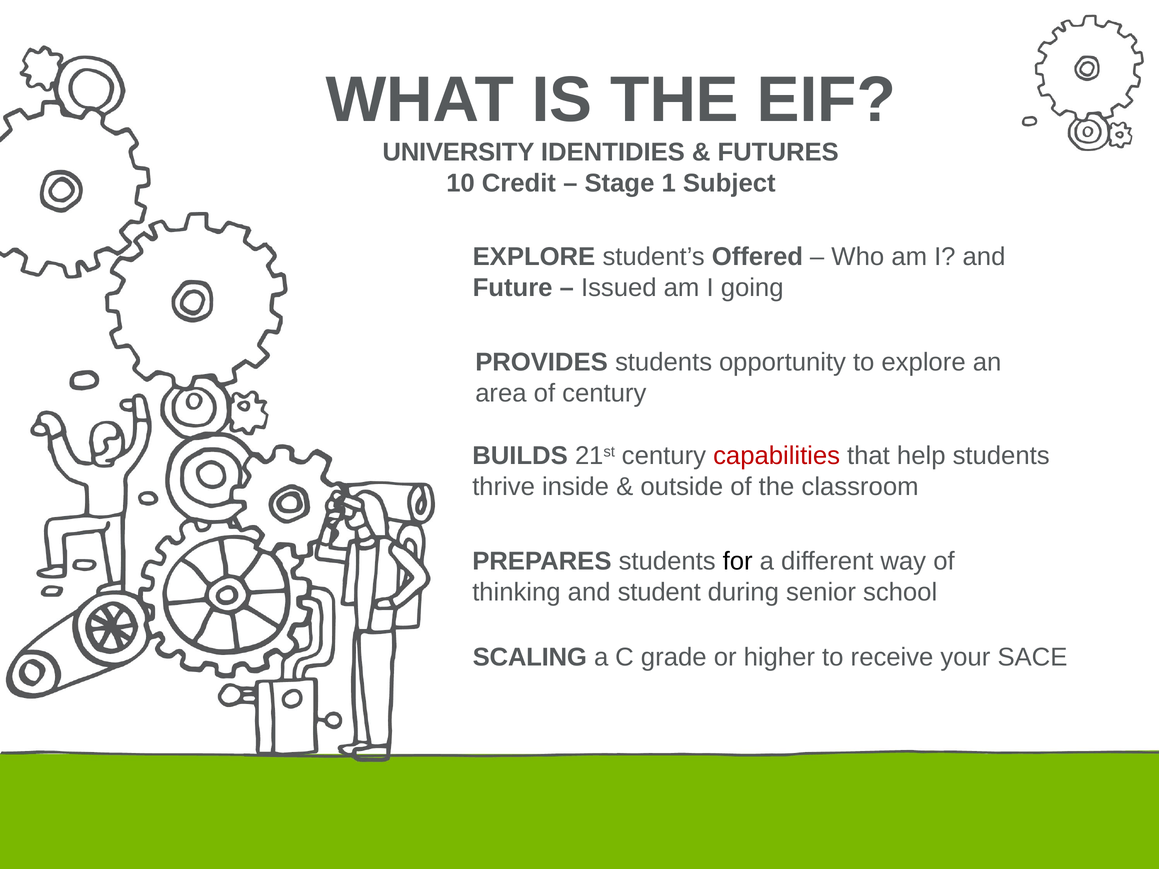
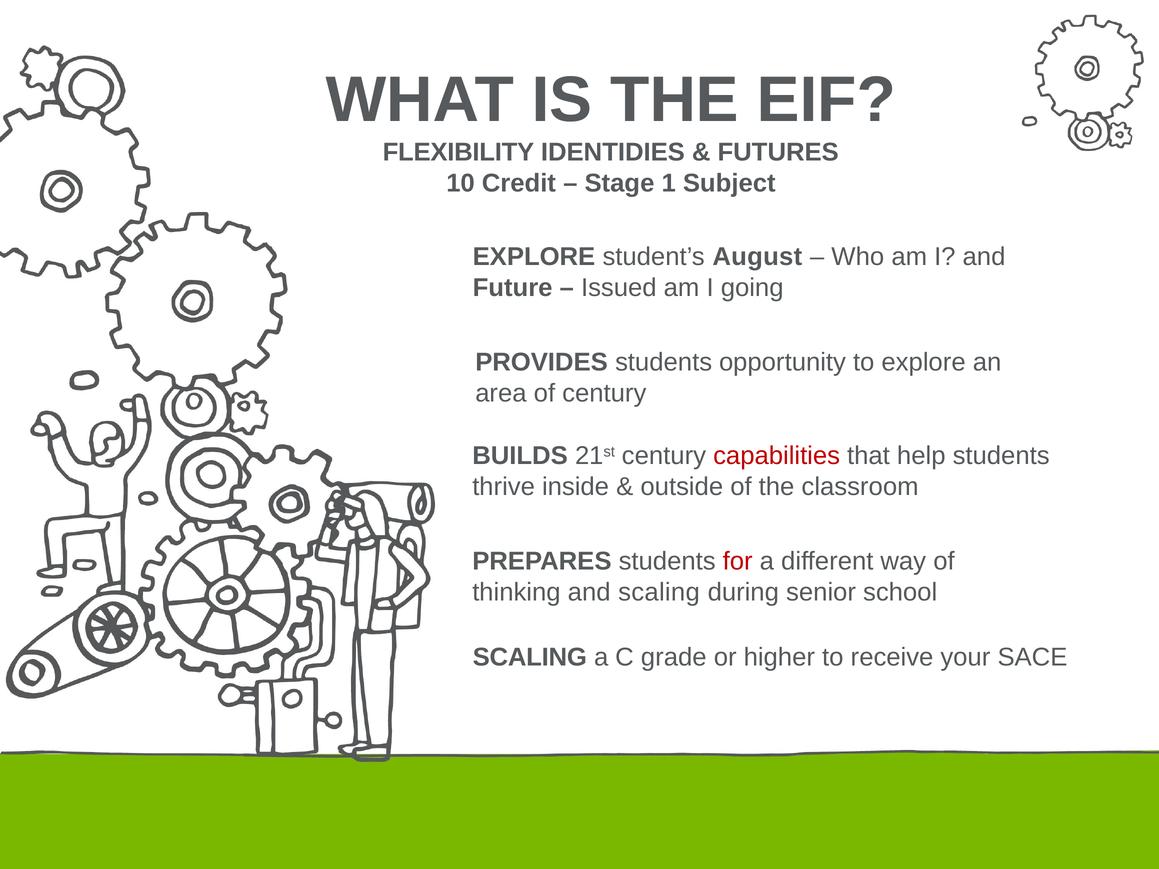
UNIVERSITY: UNIVERSITY -> FLEXIBILITY (458, 152)
Offered: Offered -> August (757, 257)
for colour: black -> red (738, 562)
and student: student -> scaling (659, 592)
